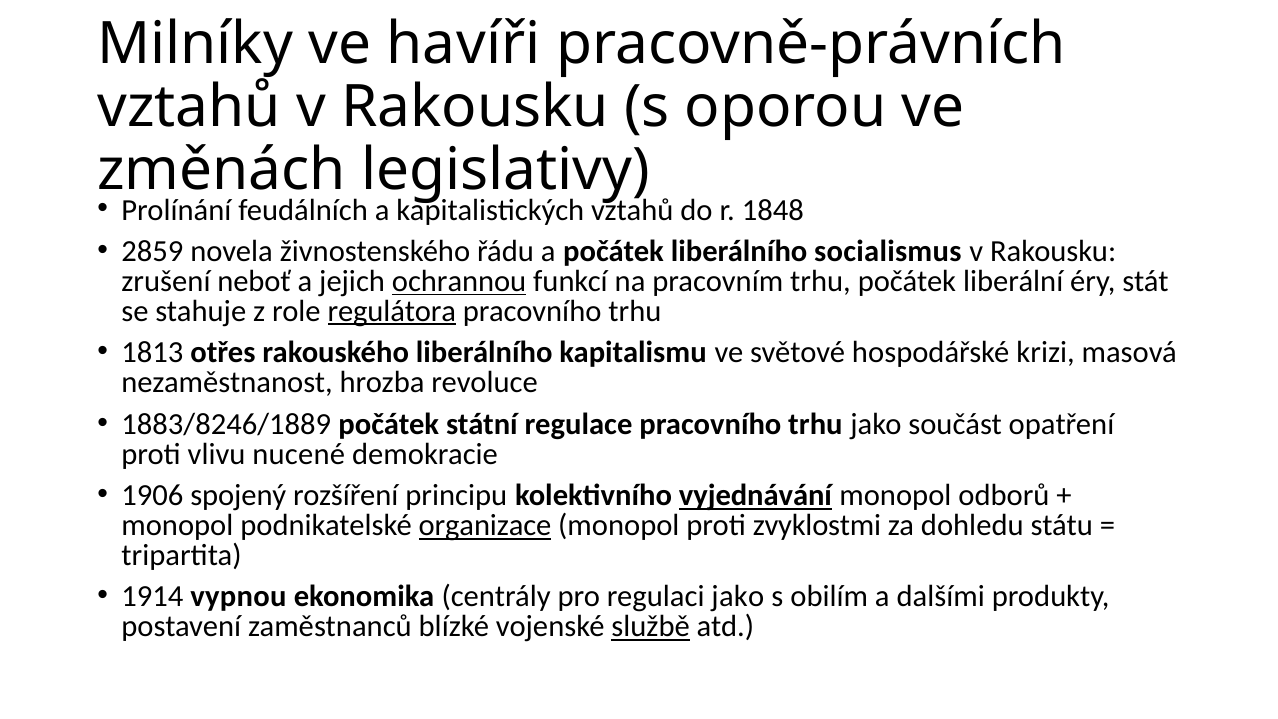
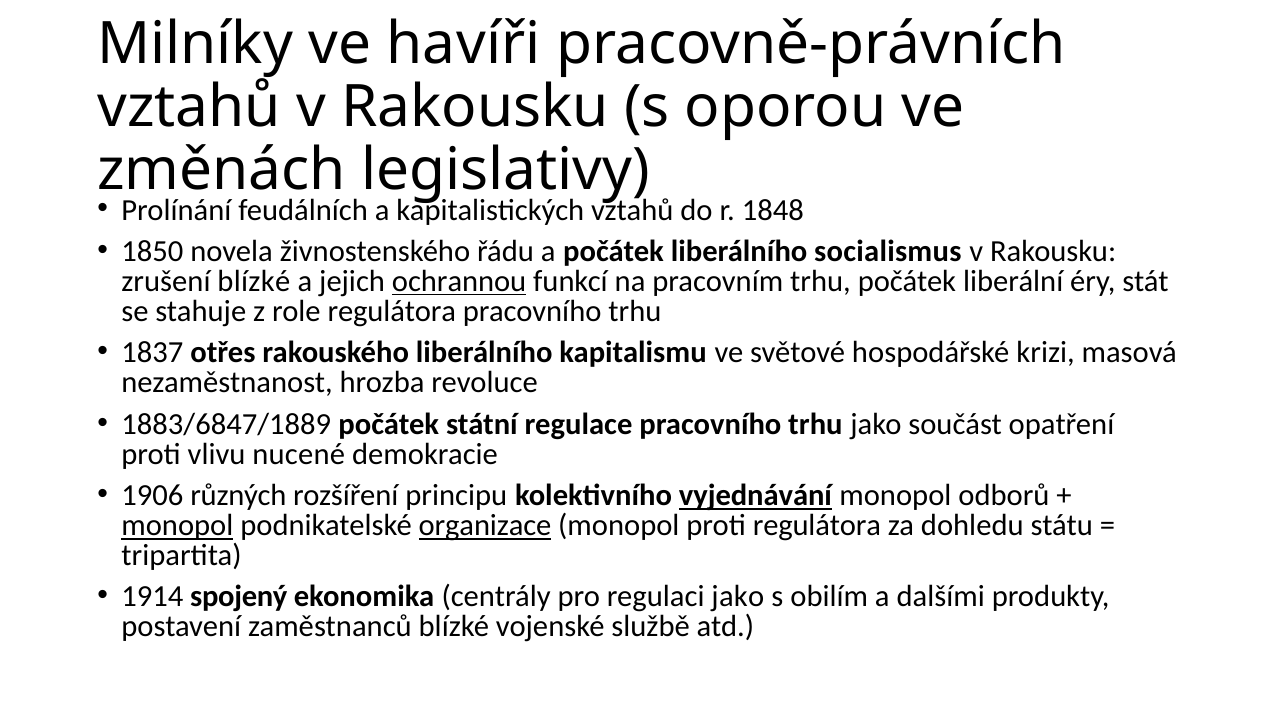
2859: 2859 -> 1850 (152, 252)
zrušení neboť: neboť -> blízké (254, 281)
regulátora underline: present -> none (392, 311)
1813: 1813 -> 1837 (152, 353)
1883/8246/1889: 1883/8246/1889 -> 1883/6847/1889 (226, 424)
spojený: spojený -> různých (238, 496)
monopol underline: none -> present (177, 525)
proti zvyklostmi: zvyklostmi -> regulátora (817, 525)
vypnou: vypnou -> spojený (239, 597)
službě underline: present -> none (651, 627)
